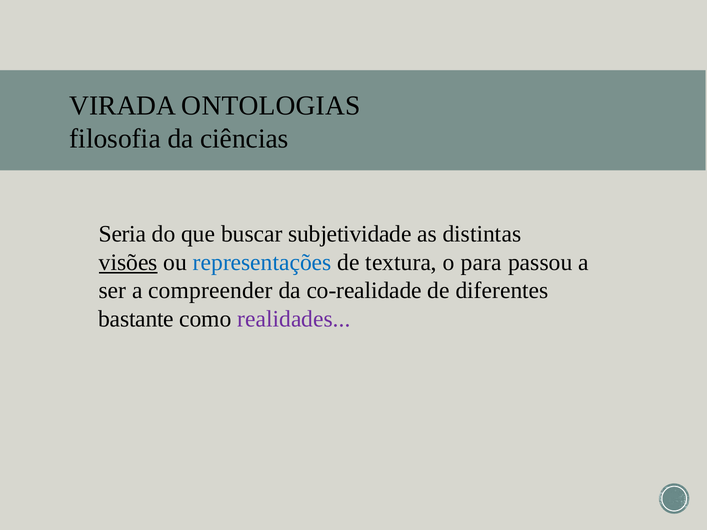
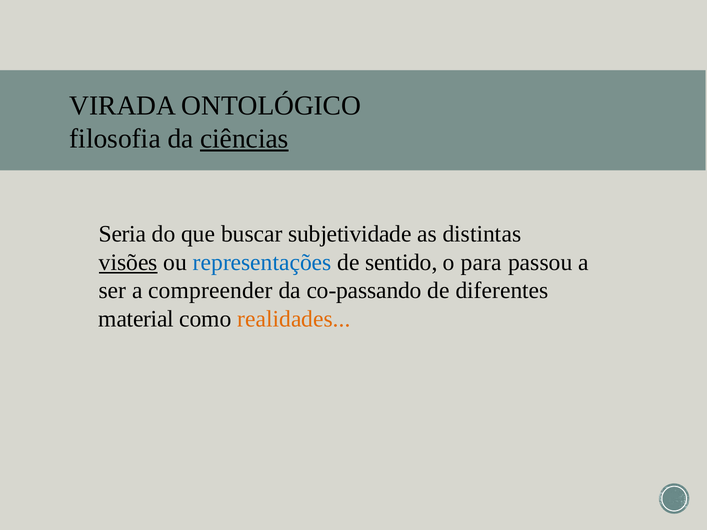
ONTOLOGIAS: ONTOLOGIAS -> ONTOLÓGICO (271, 106)
ciências underline: none -> present (244, 139)
textura: textura -> sentido (401, 263)
co-realidade: co-realidade -> co-passando (364, 291)
bastante: bastante -> material (136, 319)
realidades colour: purple -> orange (294, 319)
